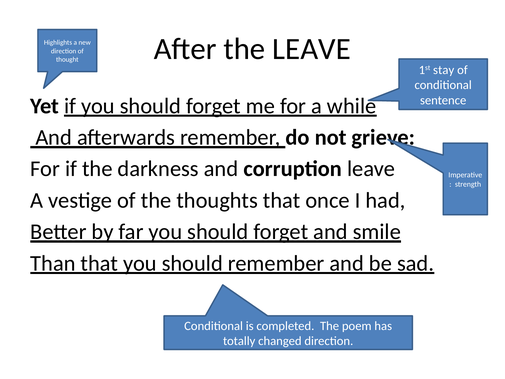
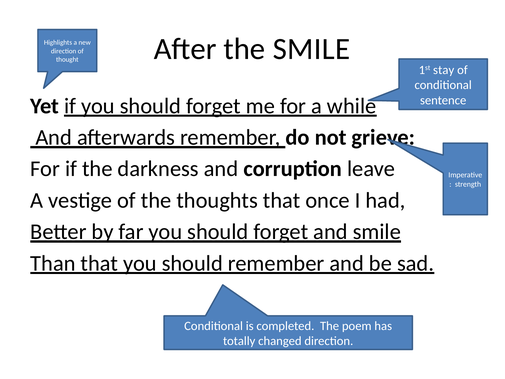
the LEAVE: LEAVE -> SMILE (311, 49)
